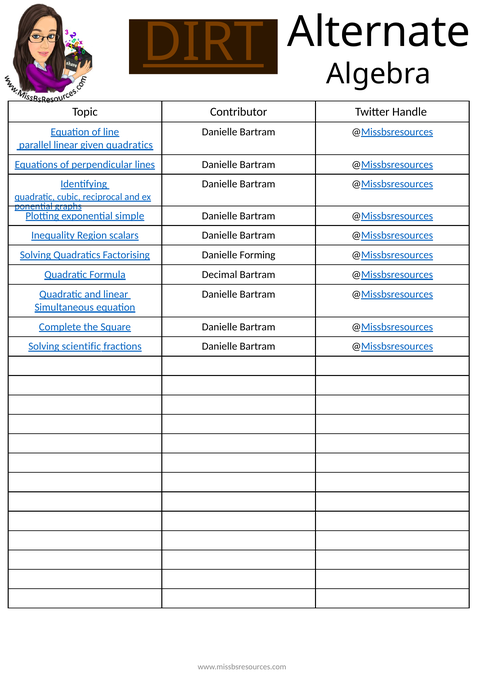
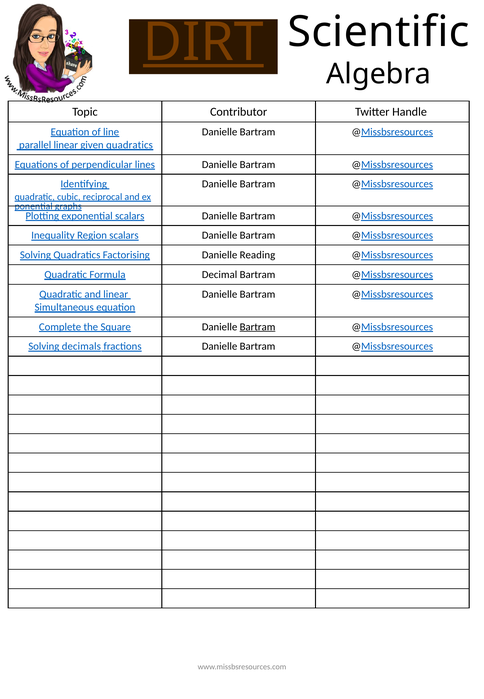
Alternate: Alternate -> Scientific (378, 32)
exponential simple: simple -> scalars (130, 216)
Forming: Forming -> Reading (257, 255)
Bartram underline: none -> present (258, 327)
scientific: scientific -> decimals (81, 347)
